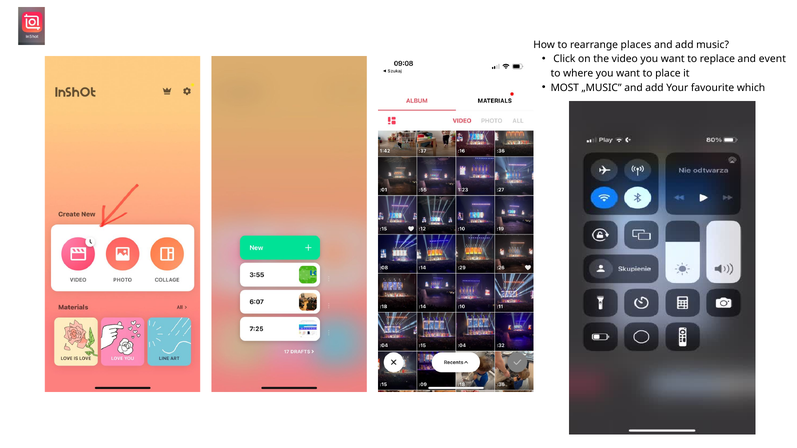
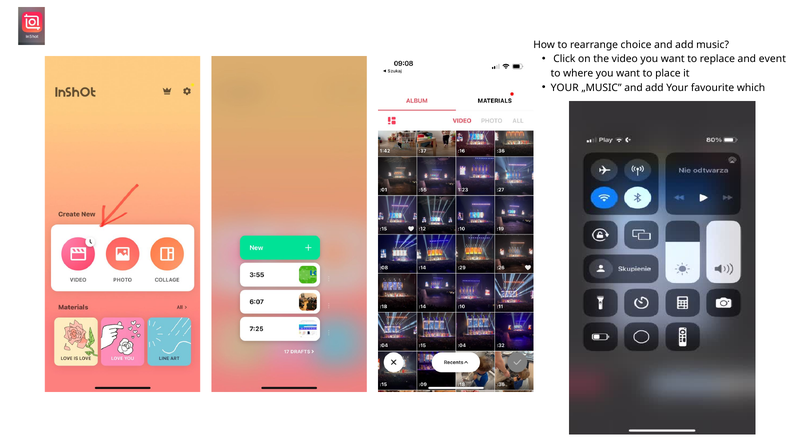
places: places -> choice (636, 45)
MOST: MOST -> YOUR (565, 88)
